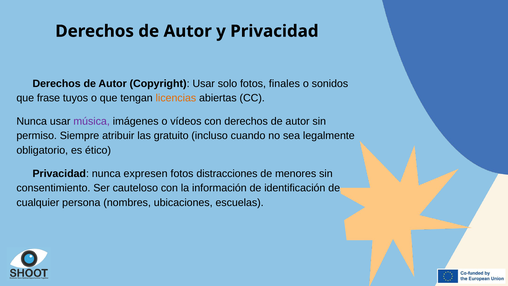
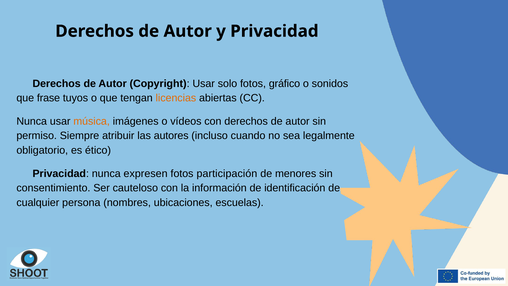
finales: finales -> gráfico (284, 83)
música colour: purple -> orange (92, 121)
gratuito: gratuito -> autores (171, 136)
distracciones: distracciones -> participación (227, 173)
